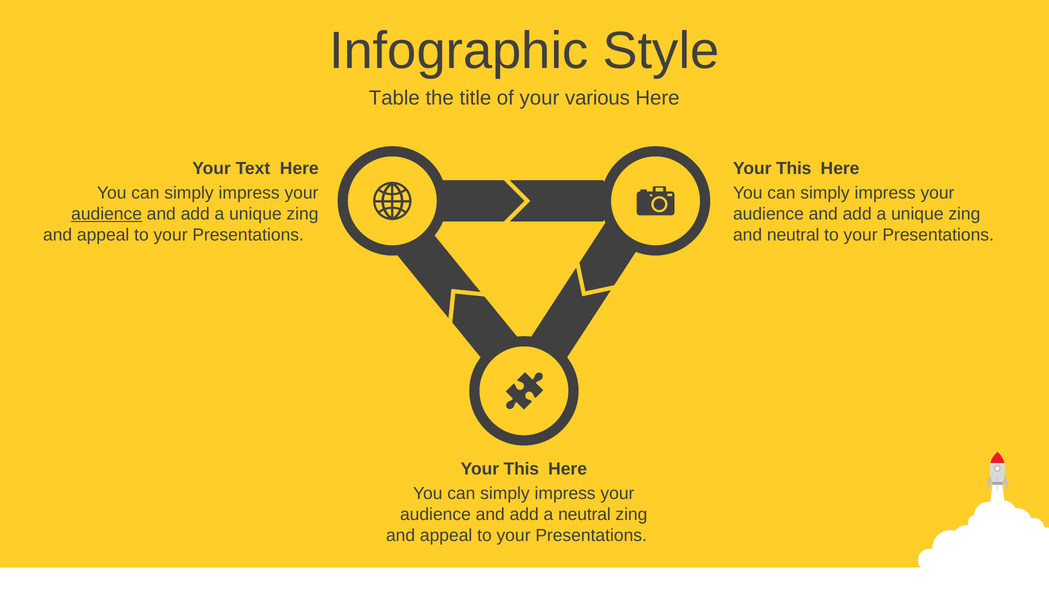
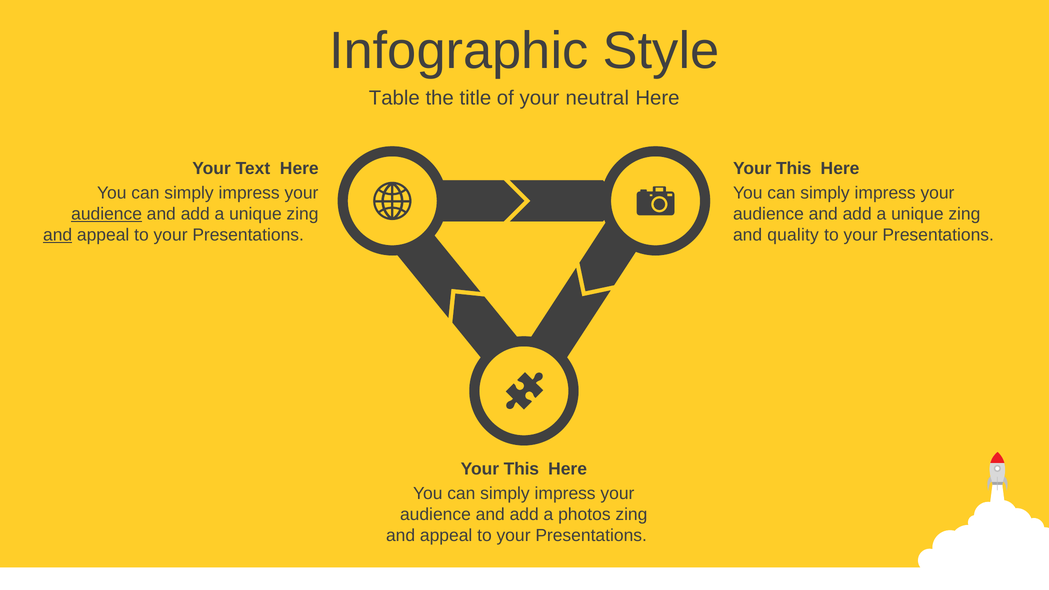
various: various -> neutral (597, 98)
and underline: none -> present (58, 235)
and neutral: neutral -> quality (793, 235)
a neutral: neutral -> photos (584, 515)
